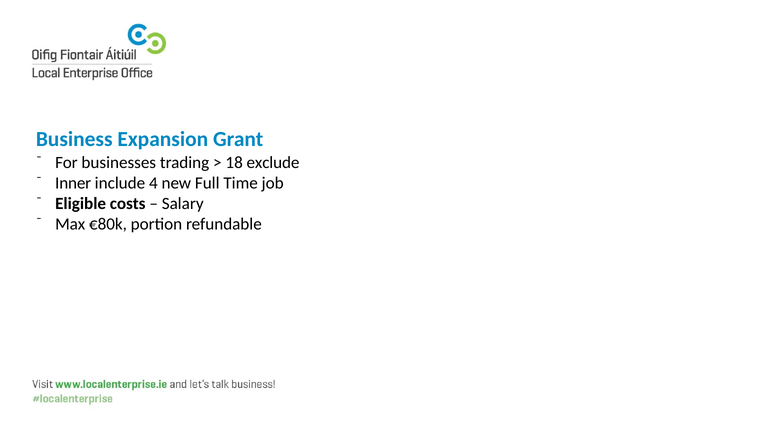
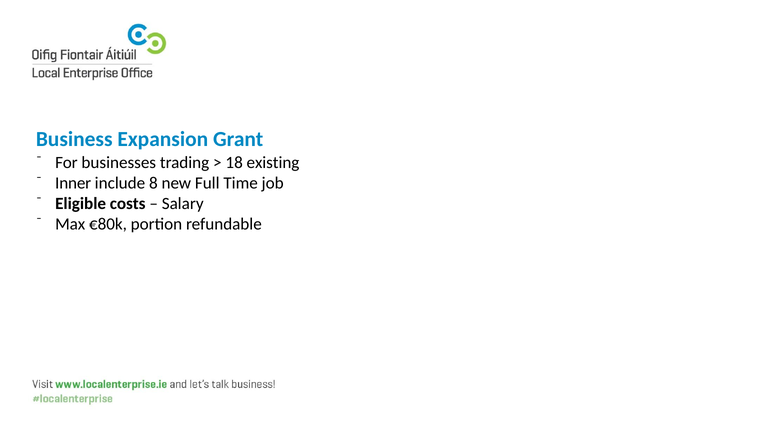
exclude: exclude -> existing (273, 162)
4: 4 -> 8 (153, 183)
